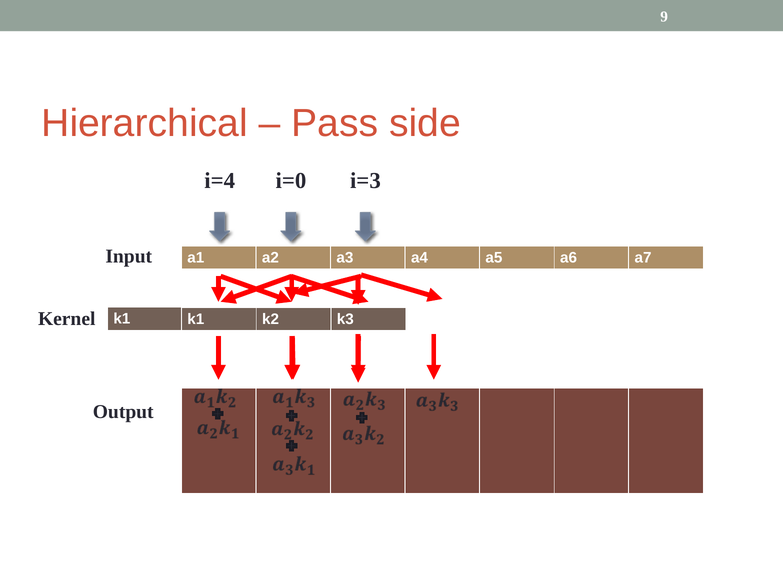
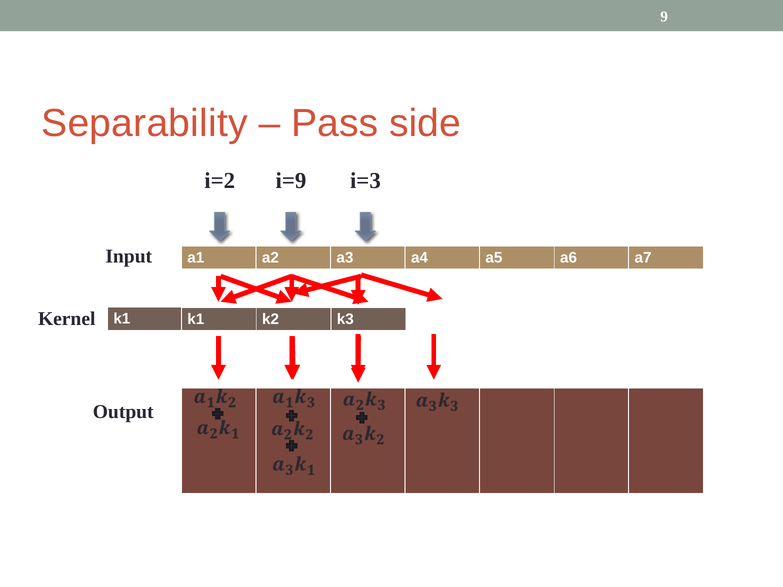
Hierarchical: Hierarchical -> Separability (144, 123)
i=4: i=4 -> i=2 (220, 181)
i=0: i=0 -> i=9 (291, 181)
